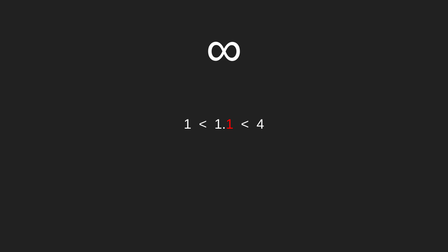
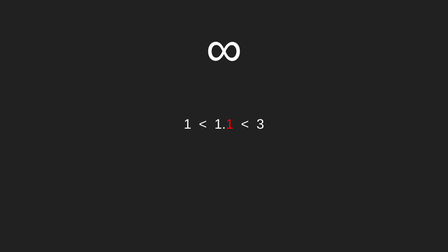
4: 4 -> 3 (260, 124)
